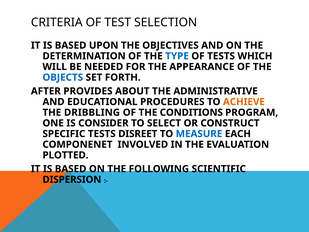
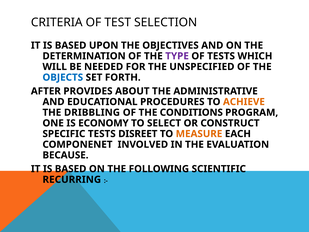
TYPE colour: blue -> purple (177, 56)
APPEARANCE: APPEARANCE -> UNSPECIFIED (202, 67)
CONSIDER: CONSIDER -> ECONOMY (103, 123)
MEASURE colour: blue -> orange (199, 134)
PLOTTED: PLOTTED -> BECAUSE (65, 155)
DISPERSION: DISPERSION -> RECURRING (72, 179)
